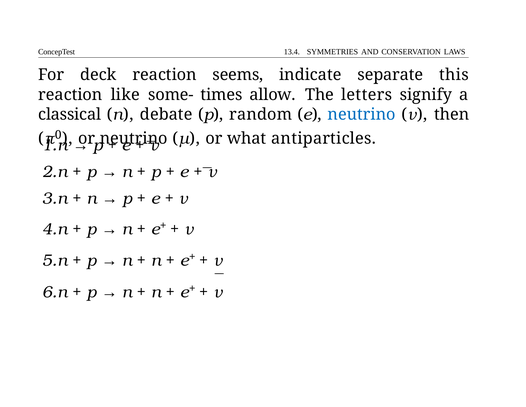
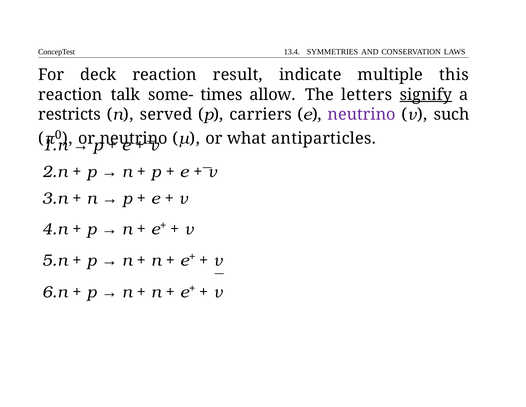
seems: seems -> result (238, 75)
separate: separate -> multiple (390, 75)
like: like -> talk (125, 95)
signify underline: none -> present (426, 95)
classical: classical -> restricts (70, 114)
debate: debate -> served (166, 114)
random: random -> carriers (261, 114)
neutrino colour: blue -> purple (362, 114)
then: then -> such (452, 114)
